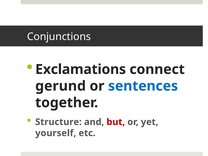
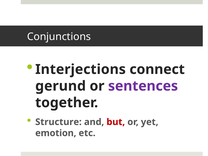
Exclamations: Exclamations -> Interjections (81, 69)
sentences colour: blue -> purple (143, 86)
yourself: yourself -> emotion (56, 133)
